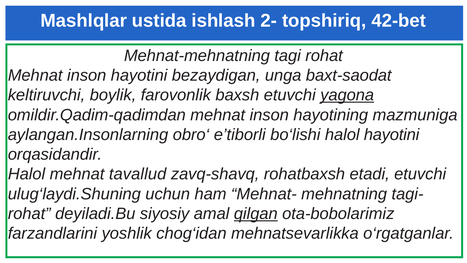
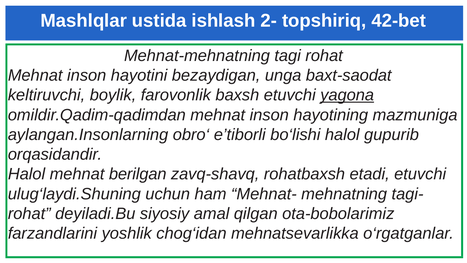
halol hayotini: hayotini -> gupurib (392, 135)
tavallud: tavallud -> berilgan (138, 174)
qilgan underline: present -> none (256, 214)
